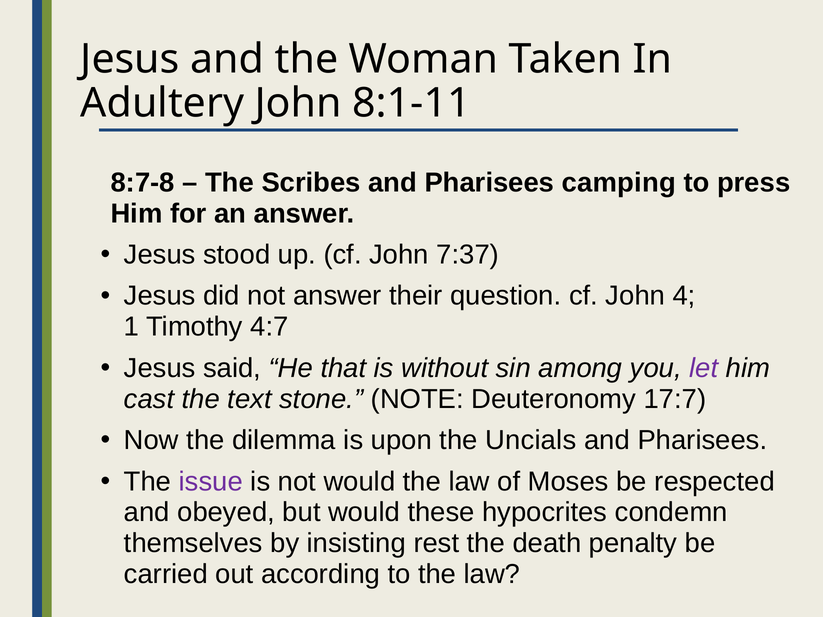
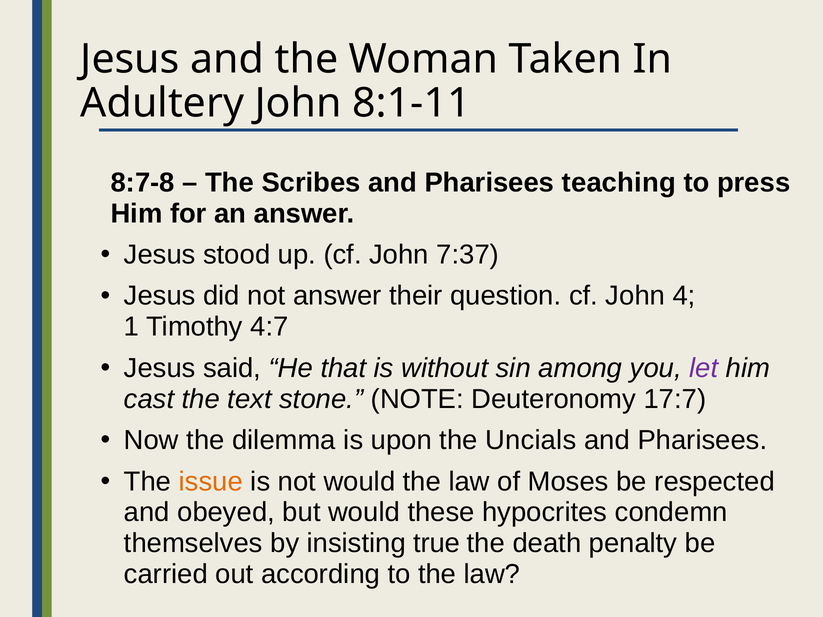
camping: camping -> teaching (619, 183)
issue colour: purple -> orange (211, 482)
rest: rest -> true (437, 544)
